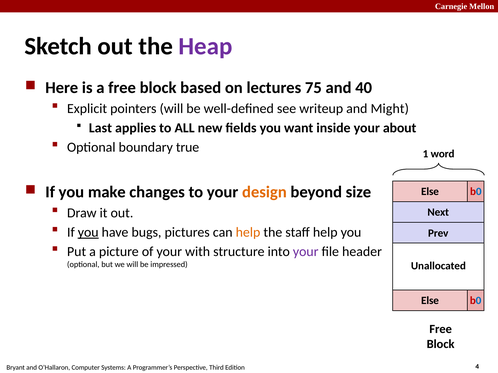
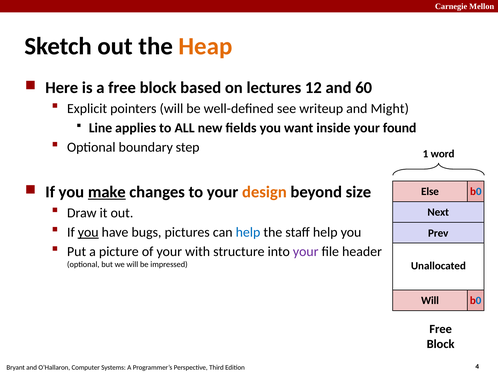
Heap colour: purple -> orange (205, 46)
75: 75 -> 12 (313, 88)
40: 40 -> 60 (364, 88)
Last: Last -> Line (100, 128)
about: about -> found (400, 128)
true: true -> step (188, 147)
make underline: none -> present (107, 192)
help colour: orange -> blue (248, 233)
Else: Else -> Will (430, 301)
